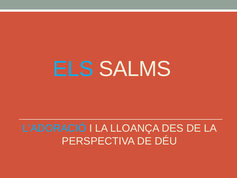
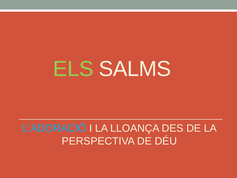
ELS colour: light blue -> light green (73, 69)
